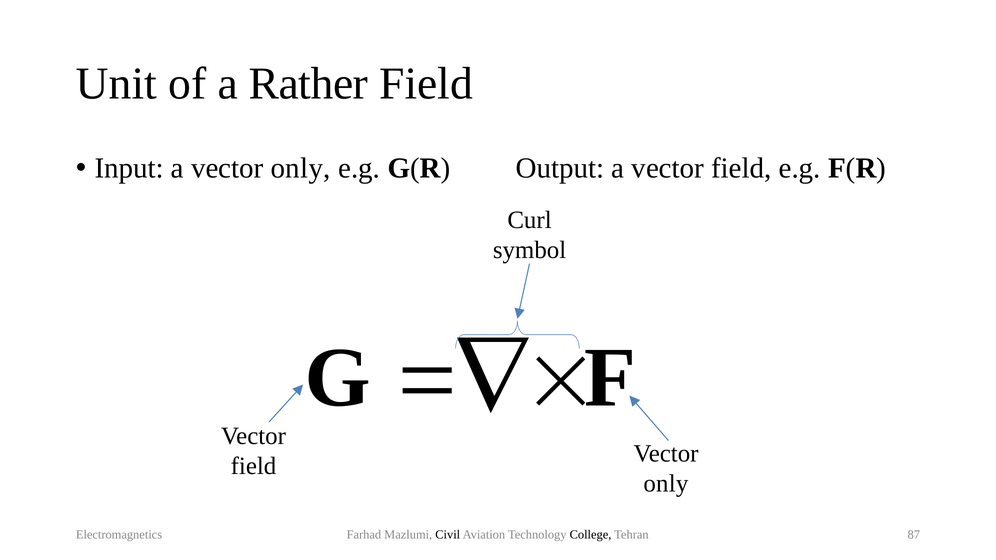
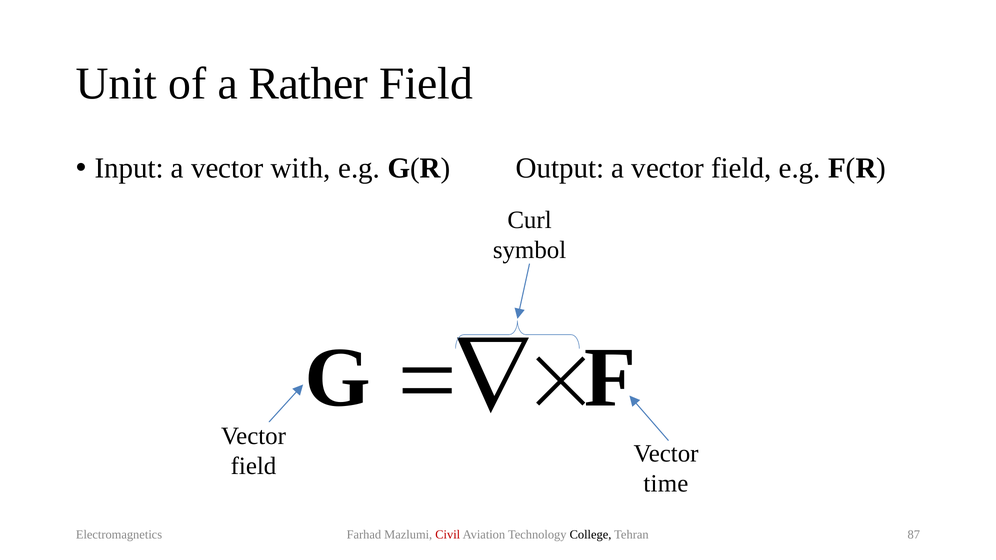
a vector only: only -> with (301, 168)
only: only -> time (666, 484)
Civil colour: black -> red (448, 535)
